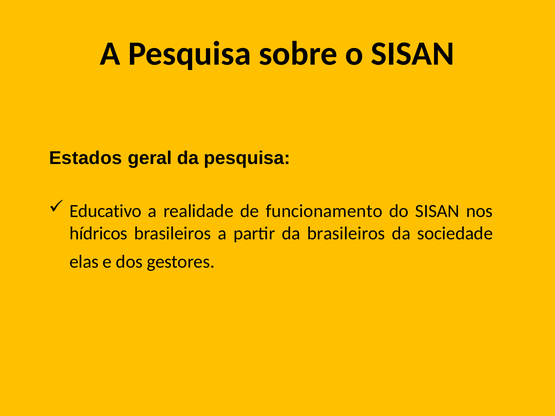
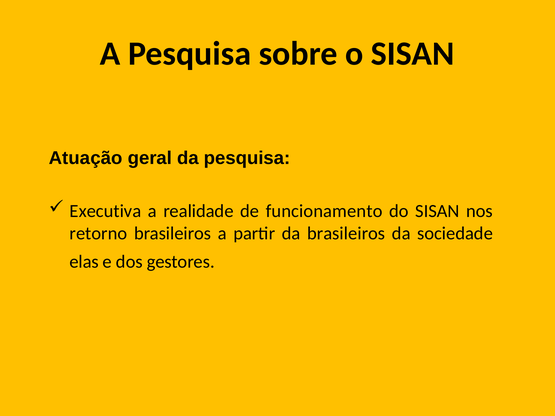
Estados: Estados -> Atuação (86, 158)
Educativo: Educativo -> Executiva (105, 211)
hídricos: hídricos -> retorno (98, 233)
